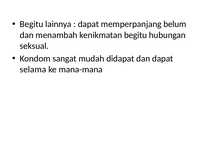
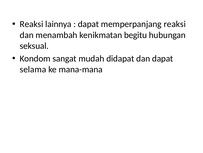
Begitu: Begitu -> Reaksi (32, 24)
memperpanjang belum: belum -> reaksi (175, 24)
